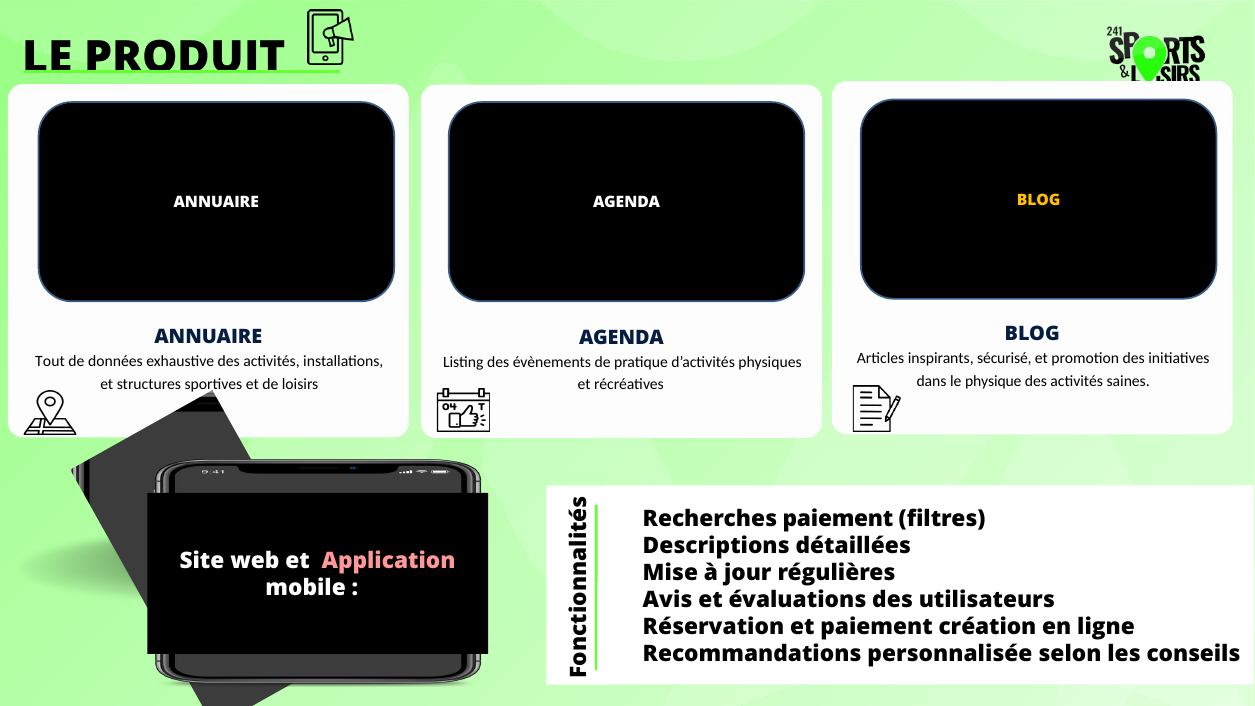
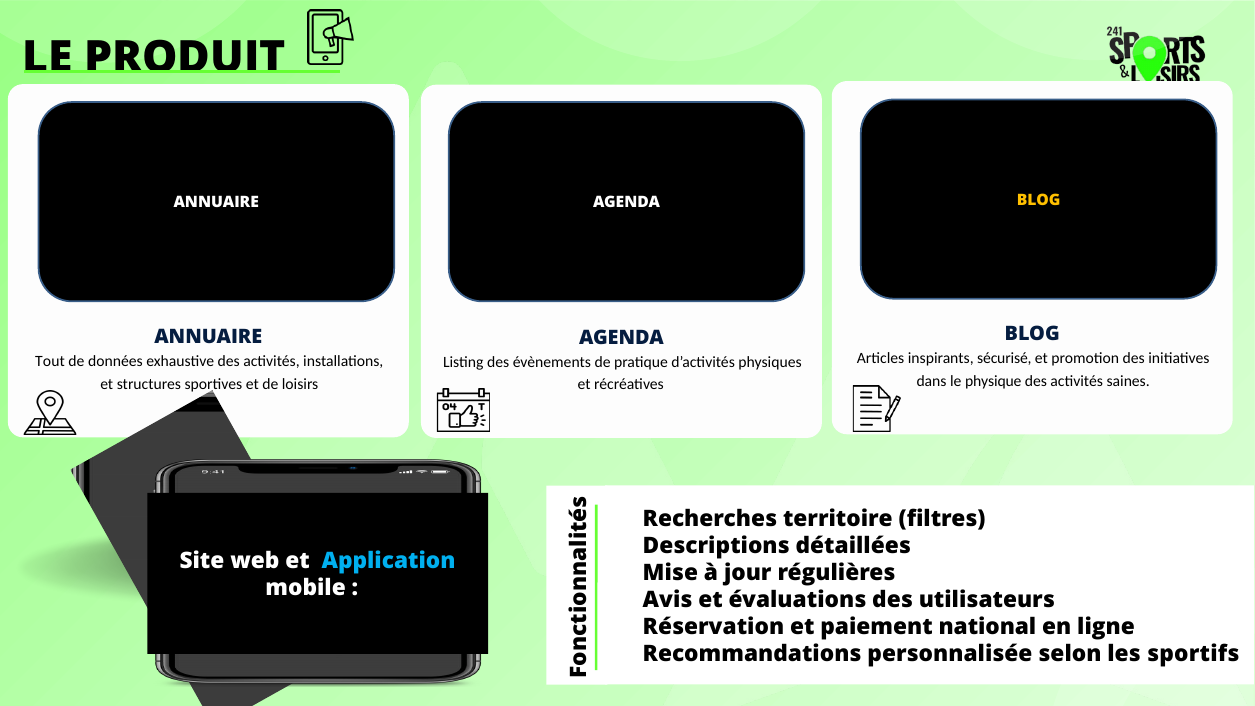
paiement: paiement -> territoire (838, 518)
Application colour: pink -> light blue (389, 561)
création: création -> national (987, 627)
conseils: conseils -> sportifs (1193, 654)
